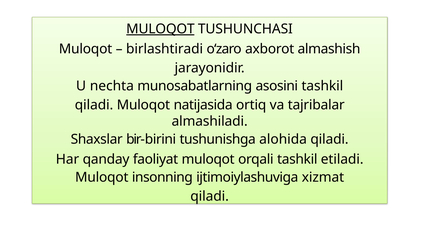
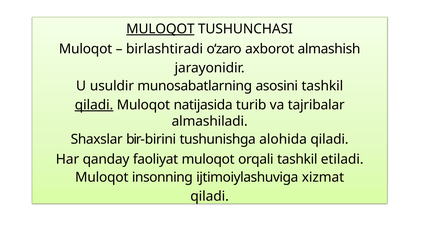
nechta: nechta -> usuldir (112, 86)
qiladi underline: none -> present (94, 105)
ortiq: ortiq -> turib (251, 105)
